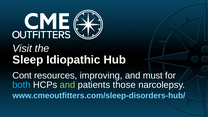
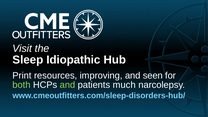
Cont: Cont -> Print (22, 75)
must: must -> seen (153, 75)
both colour: light blue -> light green (21, 85)
those: those -> much (124, 85)
